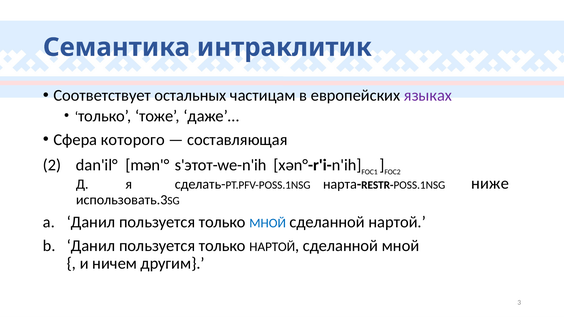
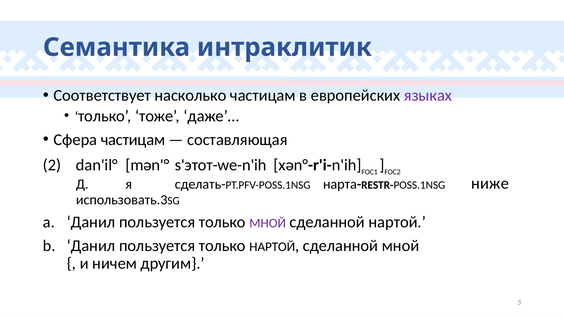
остальных: остальных -> насколько (190, 95)
Сфера которого: которого -> частицам (133, 140)
МНОЙ colour: blue -> purple (268, 223)
